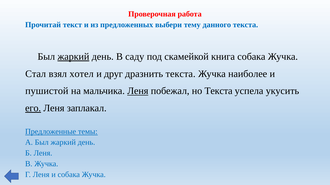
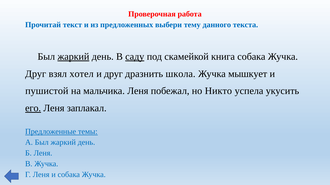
саду underline: none -> present (135, 57)
Стал: Стал -> Друг (36, 74)
дразнить текста: текста -> школа (181, 74)
наиболее: наиболее -> мышкует (248, 74)
Леня underline: present -> none (138, 91)
но Текста: Текста -> Никто (218, 91)
